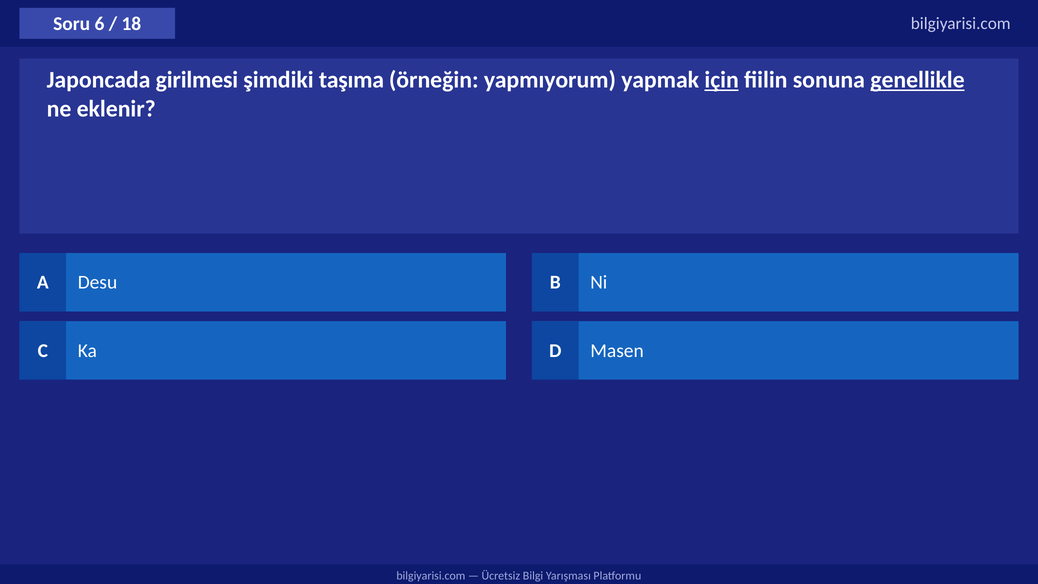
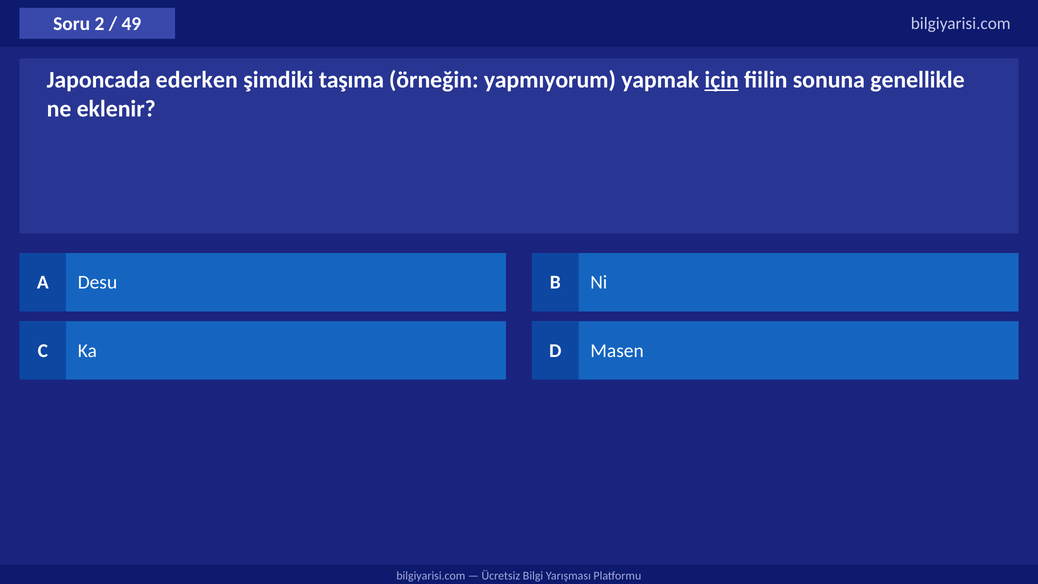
6: 6 -> 2 (99, 24)
18: 18 -> 49 (131, 24)
girilmesi: girilmesi -> ederken (197, 80)
genellikle underline: present -> none (917, 80)
